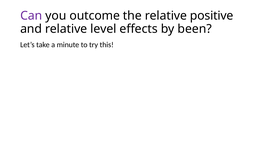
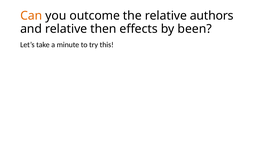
Can colour: purple -> orange (31, 16)
positive: positive -> authors (212, 16)
level: level -> then (103, 29)
